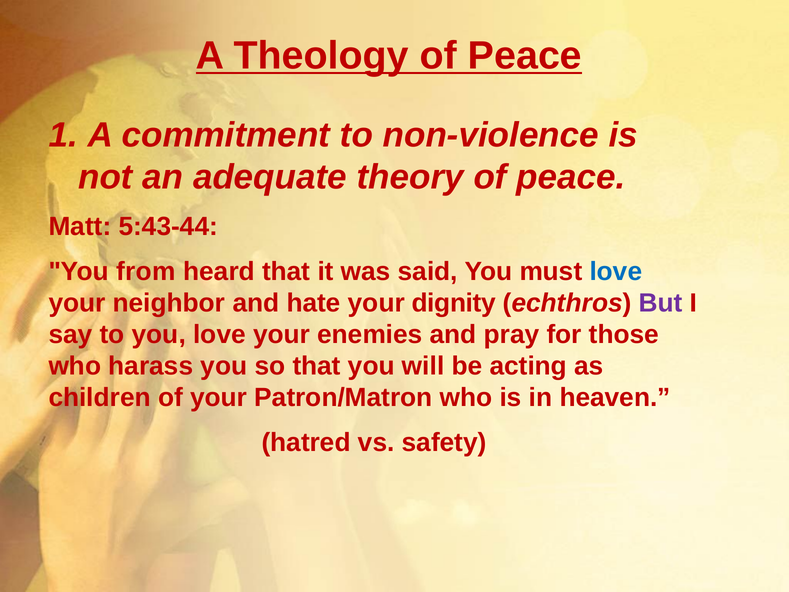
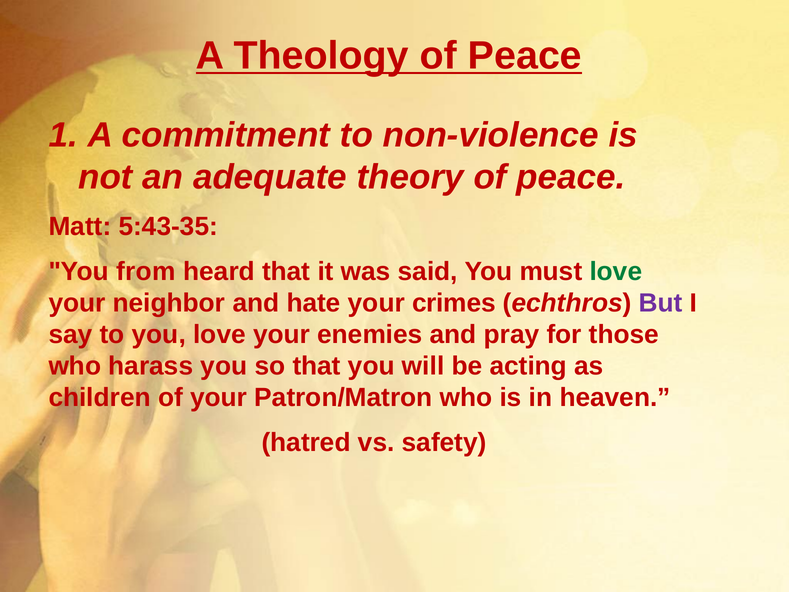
5:43-44: 5:43-44 -> 5:43-35 (168, 227)
love colour: blue -> green (616, 271)
dignity: dignity -> crimes (454, 303)
